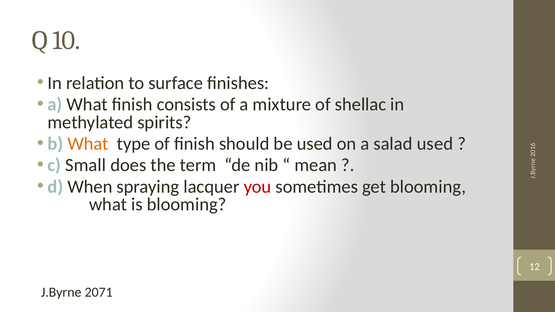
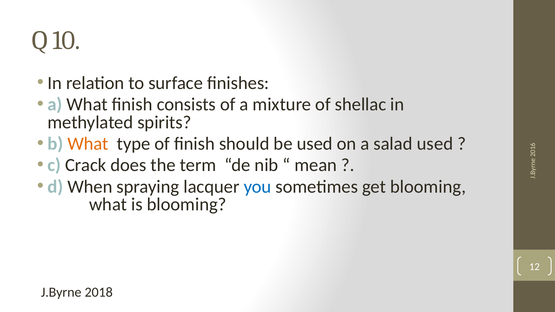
Small: Small -> Crack (86, 165)
you colour: red -> blue (258, 187)
2071: 2071 -> 2018 (99, 292)
